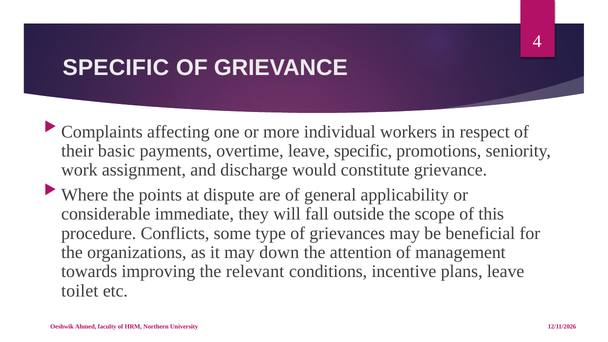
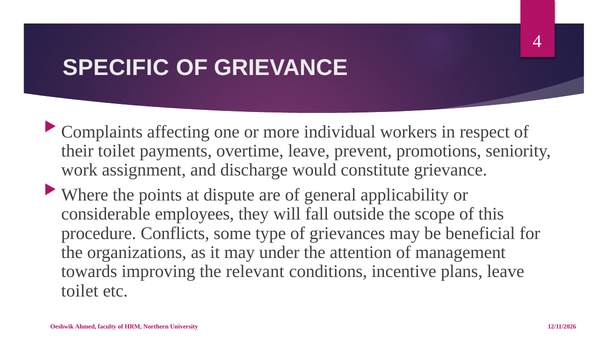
their basic: basic -> toilet (117, 151)
leave specific: specific -> prevent (363, 151)
immediate: immediate -> employees (195, 214)
down: down -> under (279, 252)
